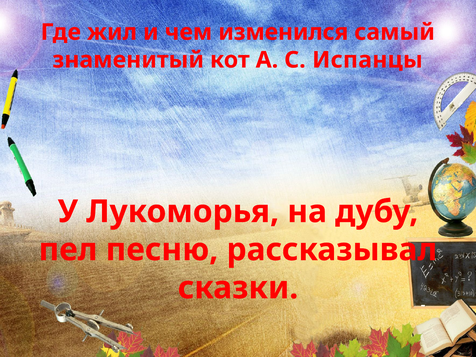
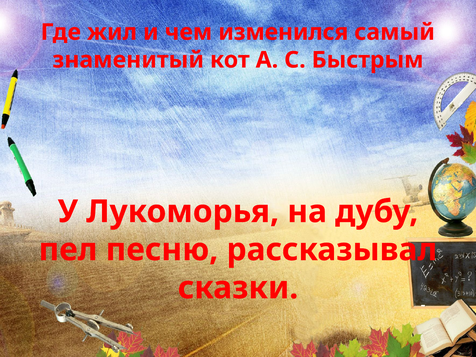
Испанцы: Испанцы -> Быстрым (368, 60)
